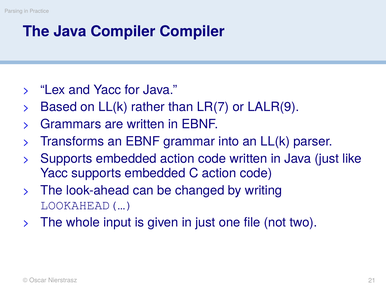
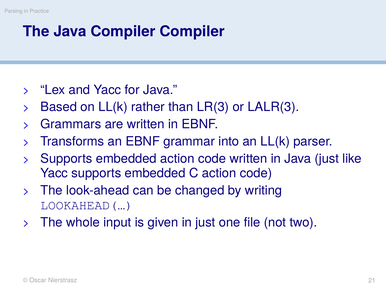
LR(7: LR(7 -> LR(3 (213, 107)
LALR(9: LALR(9 -> LALR(3 (273, 107)
